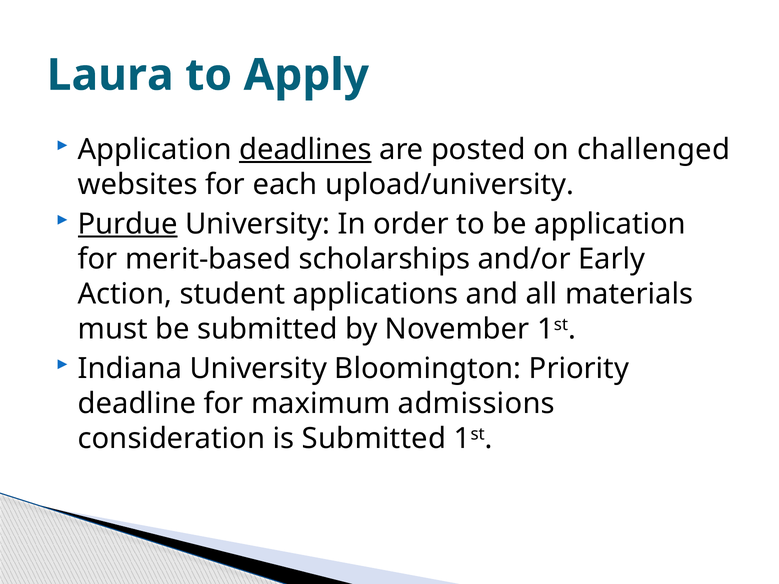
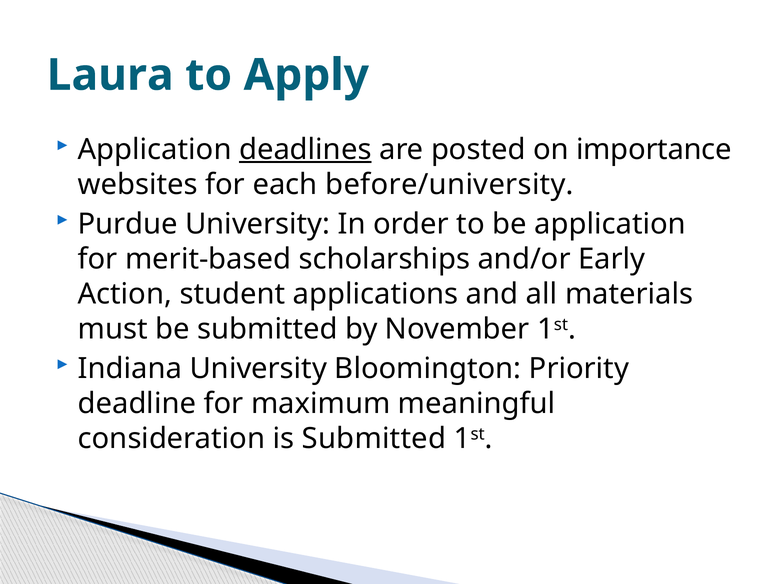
challenged: challenged -> importance (654, 150)
upload/university: upload/university -> before/university (450, 185)
Purdue underline: present -> none (128, 224)
admissions: admissions -> meaningful (477, 404)
